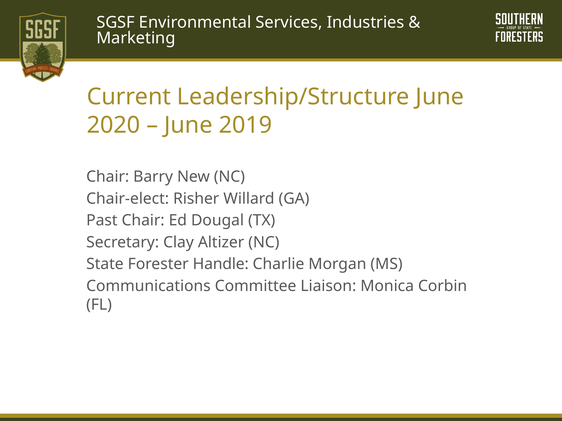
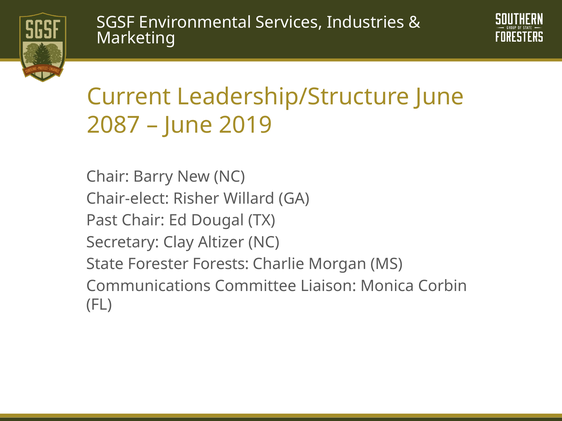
2020: 2020 -> 2087 (113, 125)
Handle: Handle -> Forests (221, 264)
